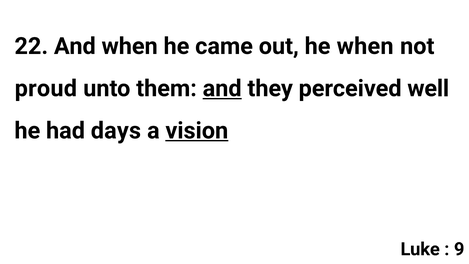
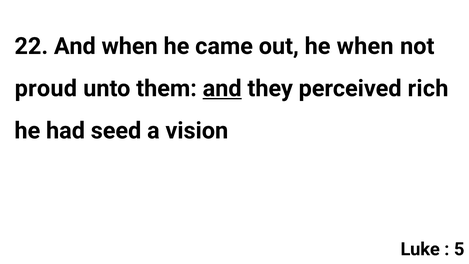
well: well -> rich (428, 88)
days: days -> seed (116, 131)
vision underline: present -> none (197, 131)
9: 9 -> 5 (459, 249)
